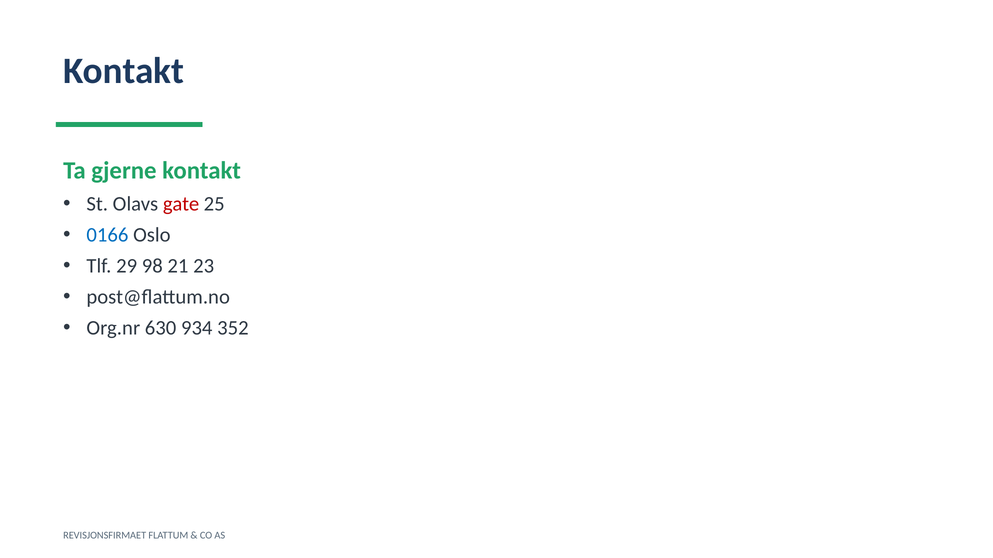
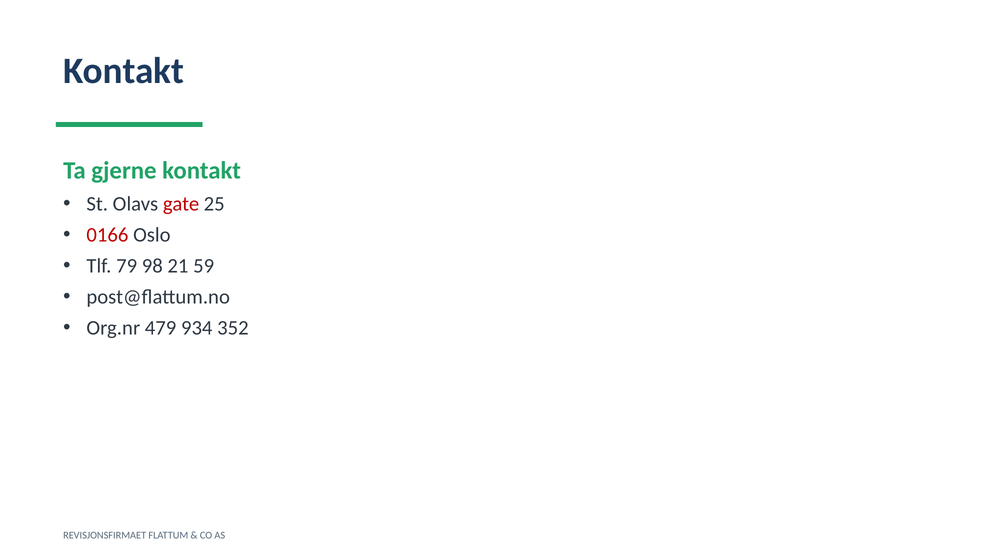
0166 colour: blue -> red (107, 235)
29: 29 -> 79 (127, 266)
23: 23 -> 59 (204, 266)
630: 630 -> 479 (161, 328)
